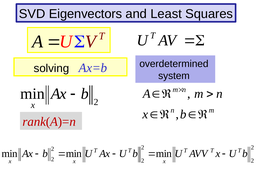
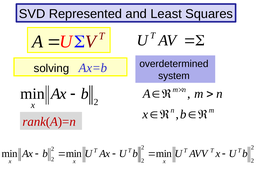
Eigenvectors: Eigenvectors -> Represented (85, 14)
